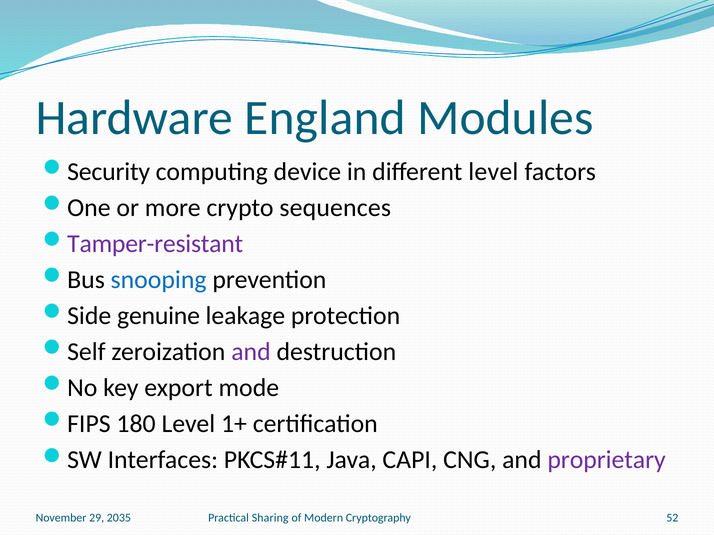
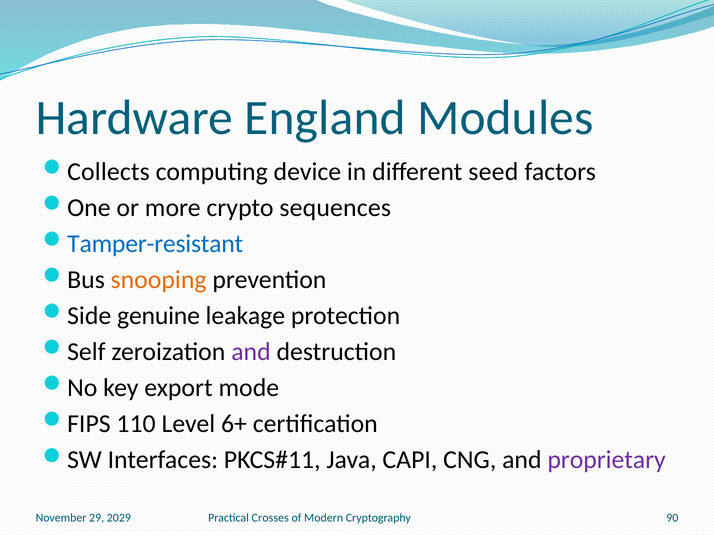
Security: Security -> Collects (108, 172)
different level: level -> seed (493, 172)
Tamper-resistant colour: purple -> blue (155, 244)
snooping colour: blue -> orange (159, 280)
180: 180 -> 110 (136, 424)
1+: 1+ -> 6+ (234, 424)
Sharing: Sharing -> Crosses (270, 518)
52: 52 -> 90 (672, 518)
2035: 2035 -> 2029 (119, 519)
